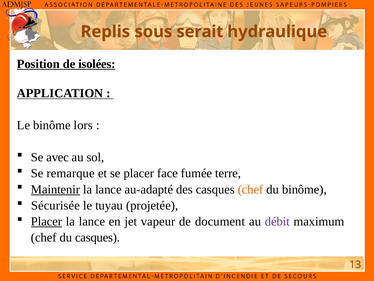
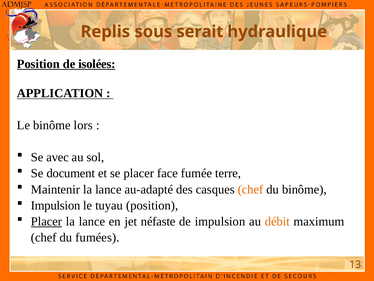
remarque: remarque -> document (71, 173)
Maintenir underline: present -> none (56, 189)
Sécurisée: Sécurisée -> Impulsion (56, 205)
tuyau projetée: projetée -> position (152, 205)
vapeur: vapeur -> néfaste (158, 221)
de document: document -> impulsion (220, 221)
débit colour: purple -> orange (277, 221)
du casques: casques -> fumées (97, 237)
